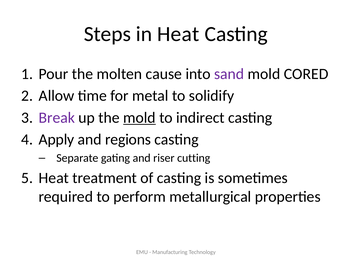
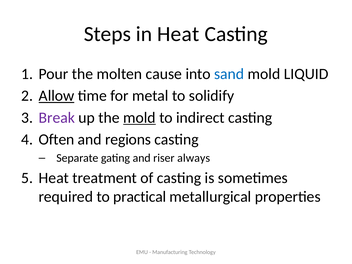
sand colour: purple -> blue (229, 74)
CORED: CORED -> LIQUID (306, 74)
Allow underline: none -> present (57, 96)
Apply: Apply -> Often (57, 140)
cutting: cutting -> always (194, 158)
perform: perform -> practical (140, 197)
